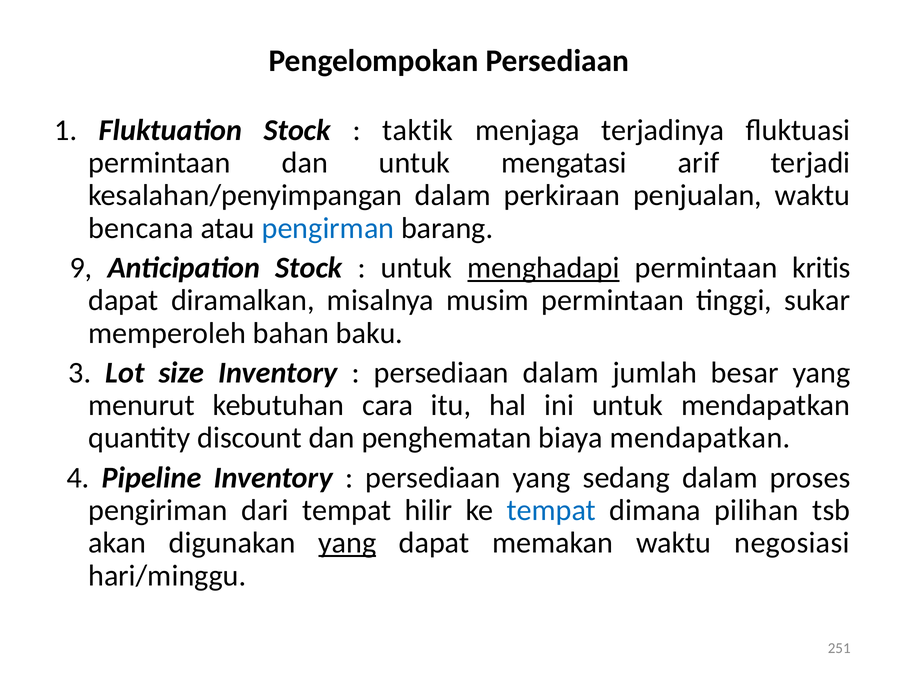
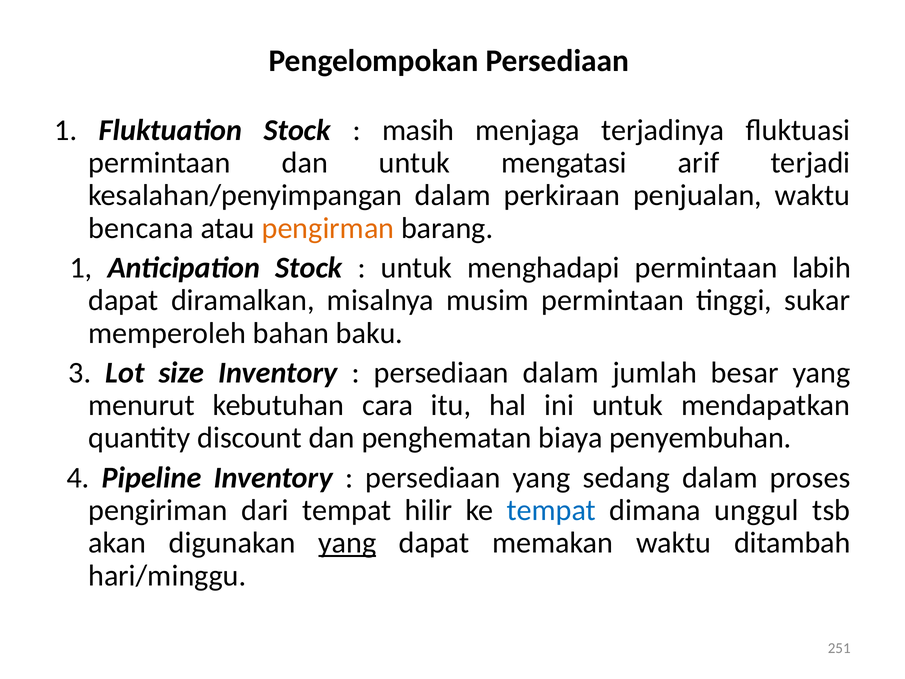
taktik: taktik -> masih (418, 130)
pengirman colour: blue -> orange (328, 228)
9: 9 -> 1 (81, 268)
menghadapi underline: present -> none (543, 268)
kritis: kritis -> labih (822, 268)
biaya mendapatkan: mendapatkan -> penyembuhan (700, 438)
pilihan: pilihan -> unggul (756, 510)
negosiasi: negosiasi -> ditambah (792, 543)
